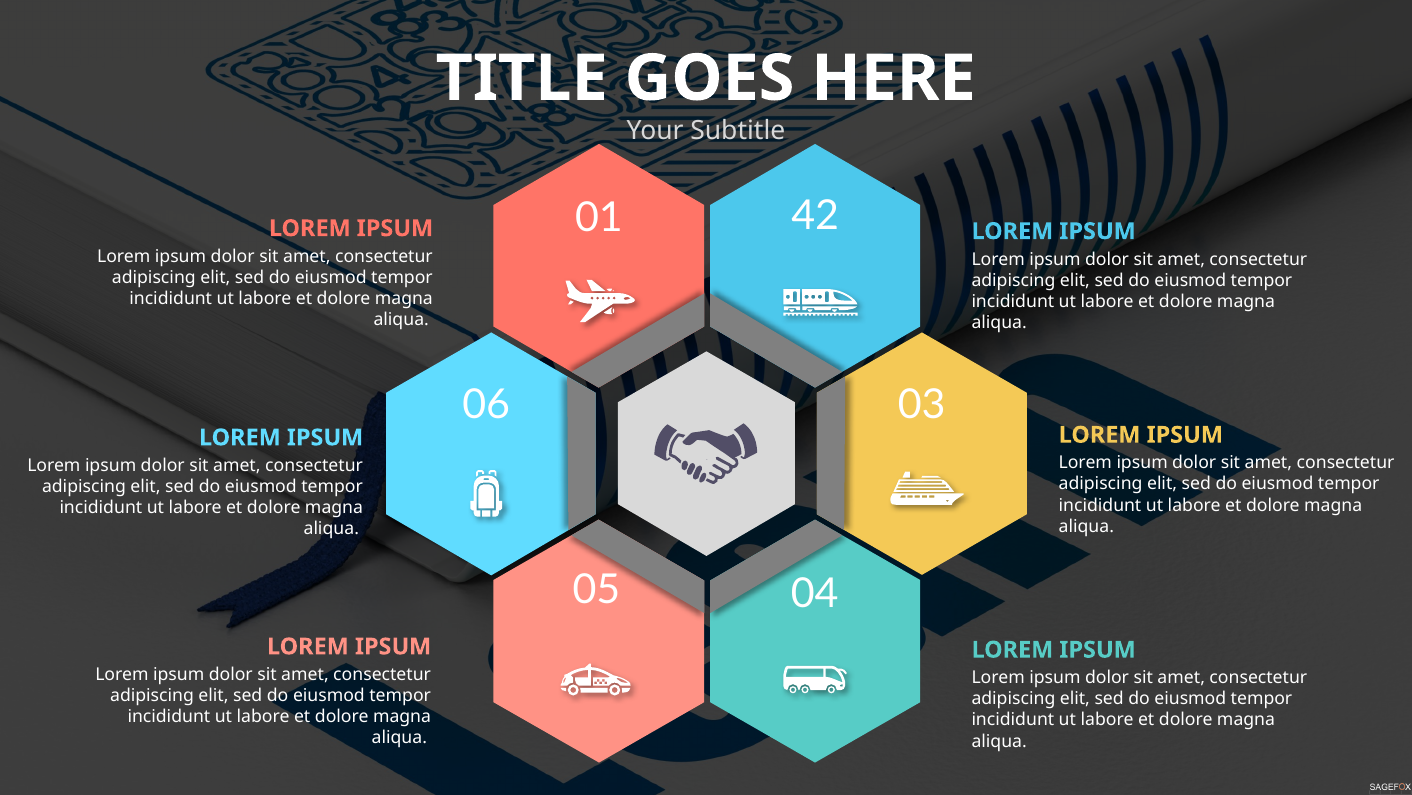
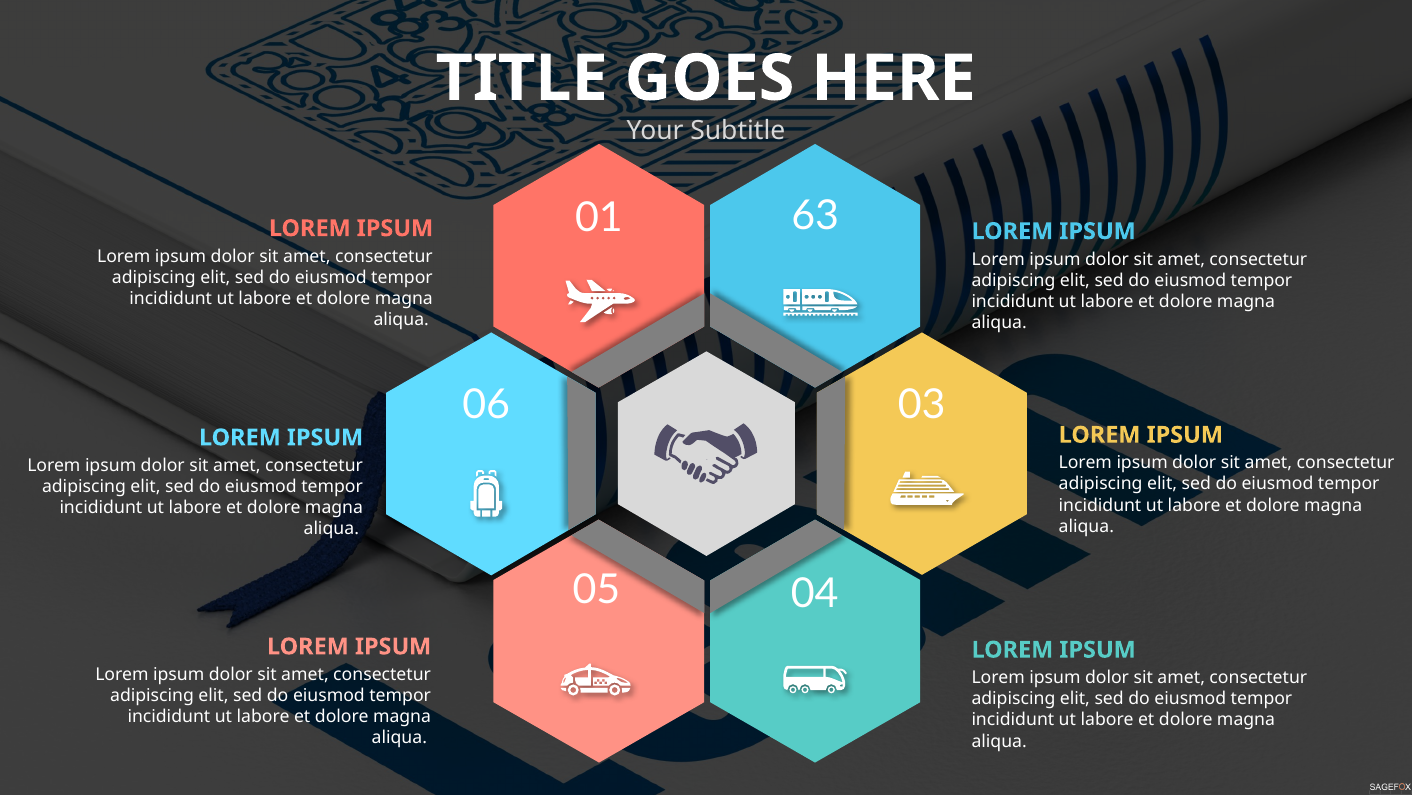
42: 42 -> 63 (815, 216)
